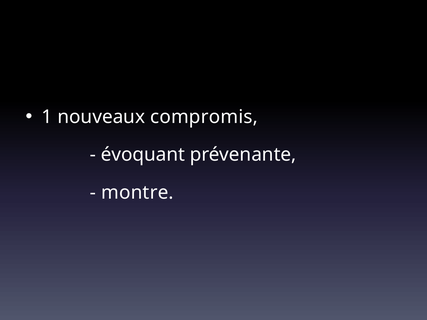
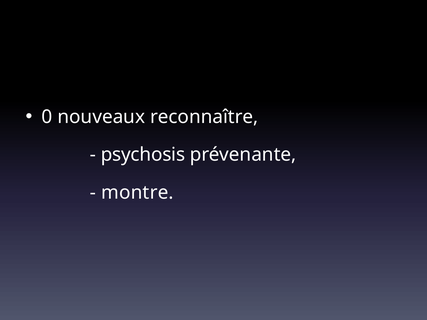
1: 1 -> 0 (47, 117)
compromis: compromis -> reconnaître (204, 117)
évoquant: évoquant -> psychosis (143, 155)
